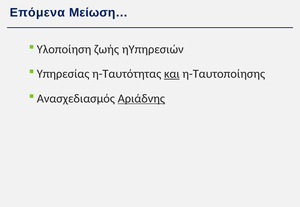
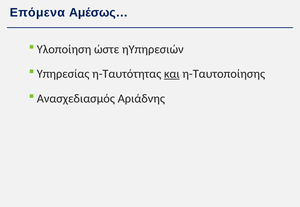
Μείωση…: Μείωση… -> Αμέσως… (98, 13)
ζωής: ζωής -> ώστε (107, 49)
Αριάδνης underline: present -> none (141, 99)
